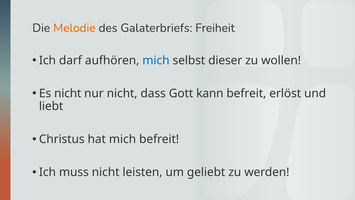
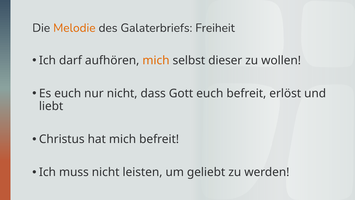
mich colour: blue -> orange (156, 60)
Es nicht: nicht -> euch (68, 93)
Gott kann: kann -> euch (210, 93)
